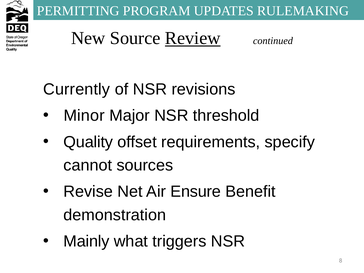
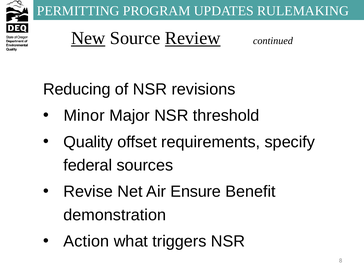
New underline: none -> present (88, 38)
Currently: Currently -> Reducing (77, 89)
cannot: cannot -> federal (88, 165)
Mainly: Mainly -> Action (86, 241)
